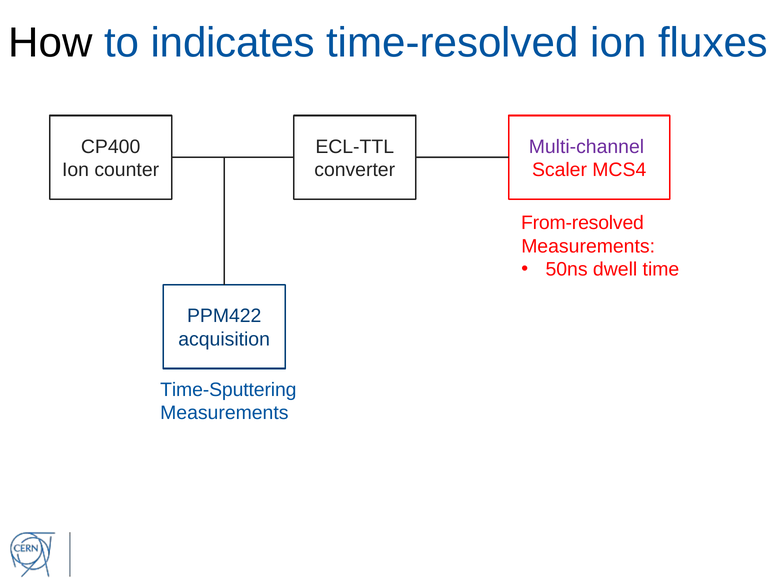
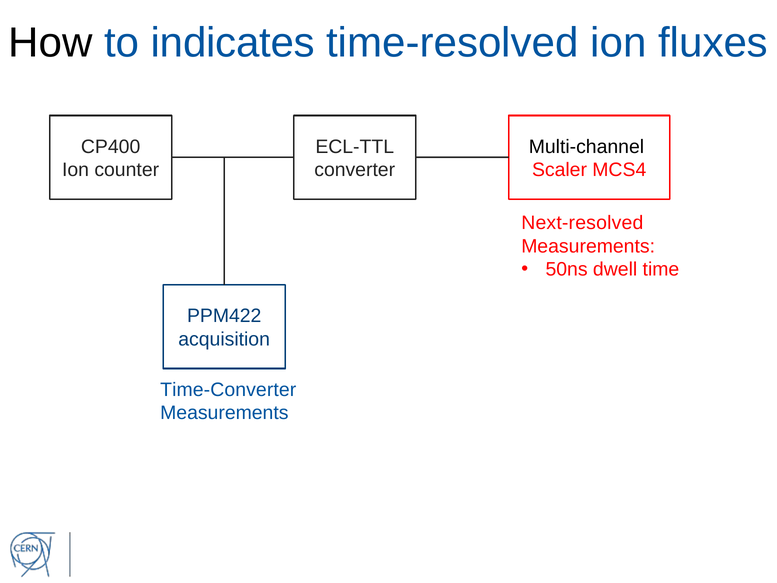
Multi-channel colour: purple -> black (586, 147)
From-resolved: From-resolved -> Next-resolved (582, 223)
Time-Sputtering: Time-Sputtering -> Time-Converter (228, 389)
